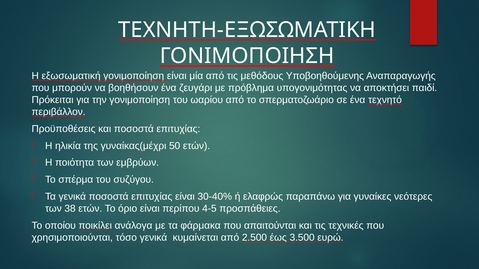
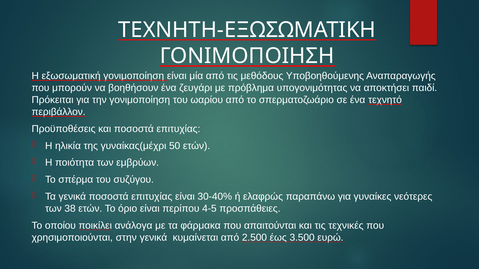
τόσο: τόσο -> στην (126, 238)
